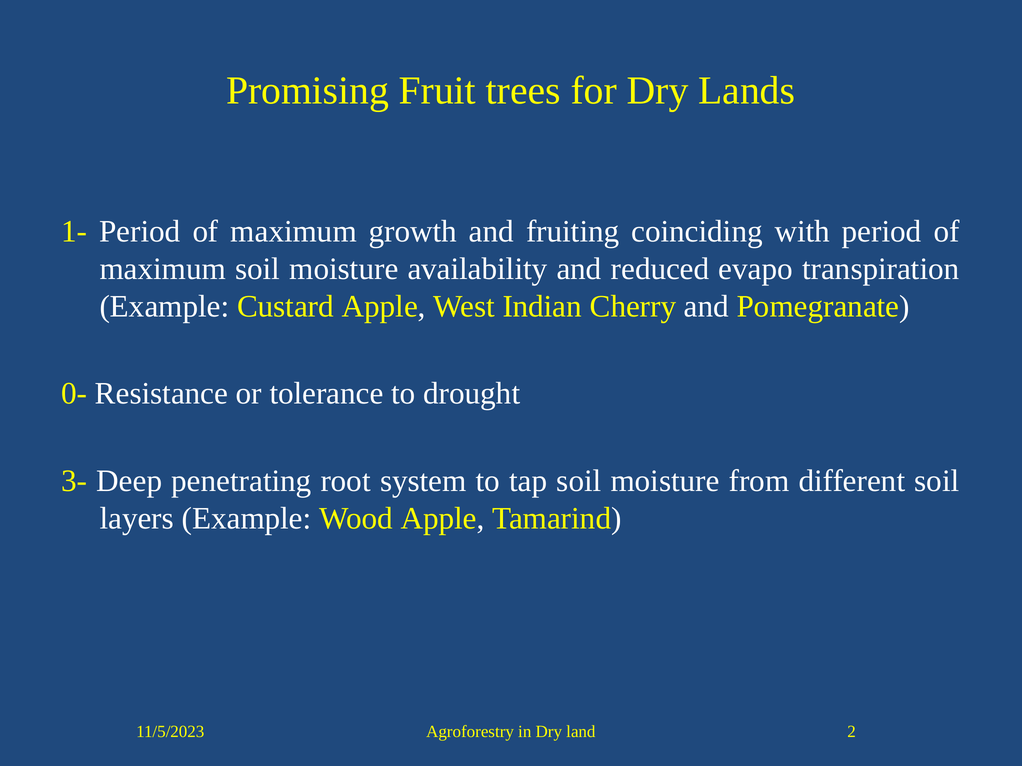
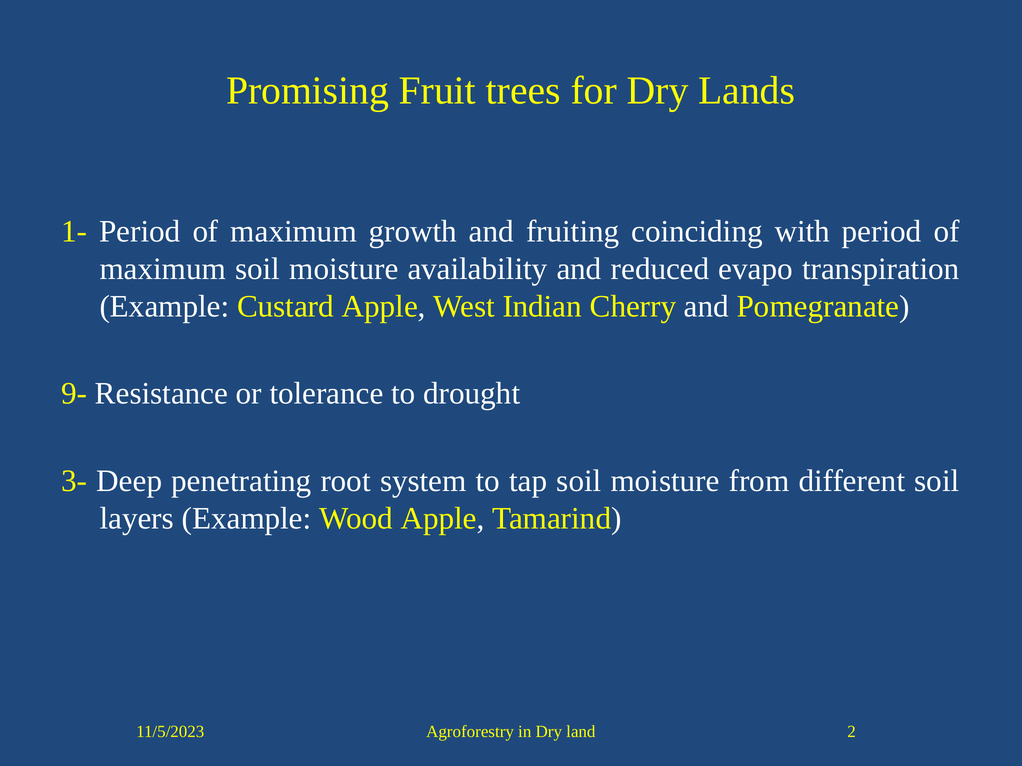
0-: 0- -> 9- (74, 394)
